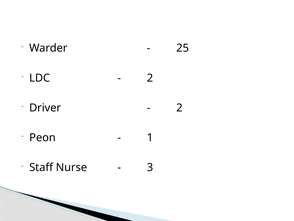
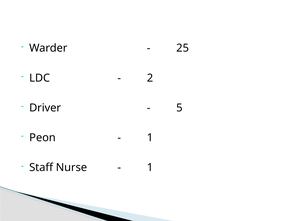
2: 2 -> 5 (180, 108)
3: 3 -> 1 (150, 167)
